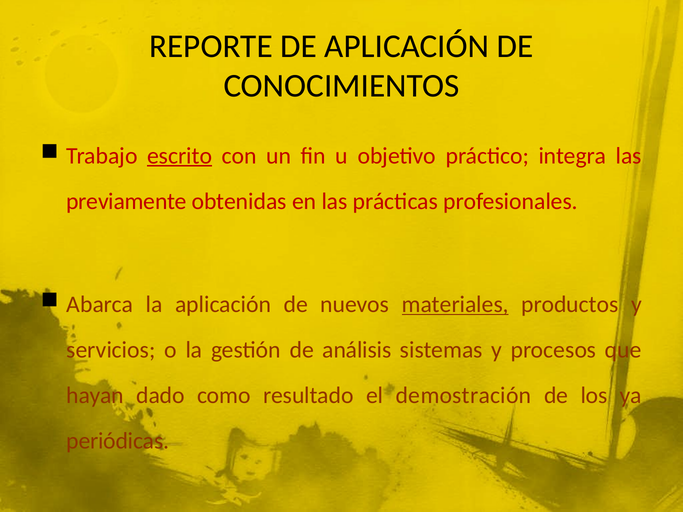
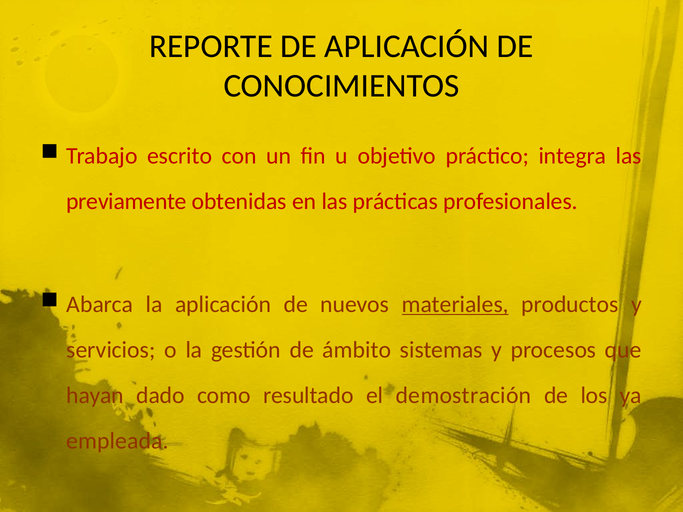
escrito underline: present -> none (180, 156)
análisis: análisis -> ámbito (357, 350)
periódicas: periódicas -> empleada (118, 441)
